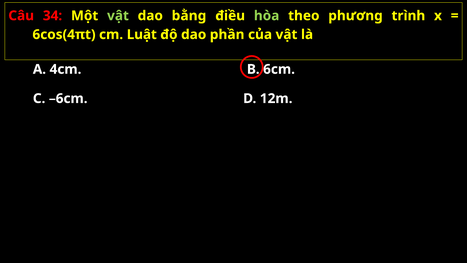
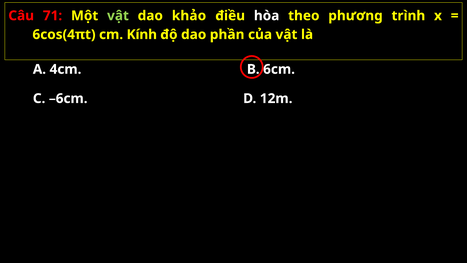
34: 34 -> 71 (53, 16)
bằng: bằng -> khảo (189, 16)
hòa colour: light green -> white (267, 16)
Luật: Luật -> Kính (142, 35)
